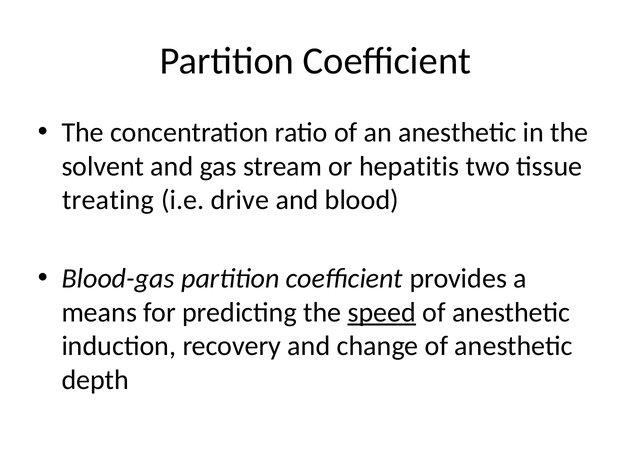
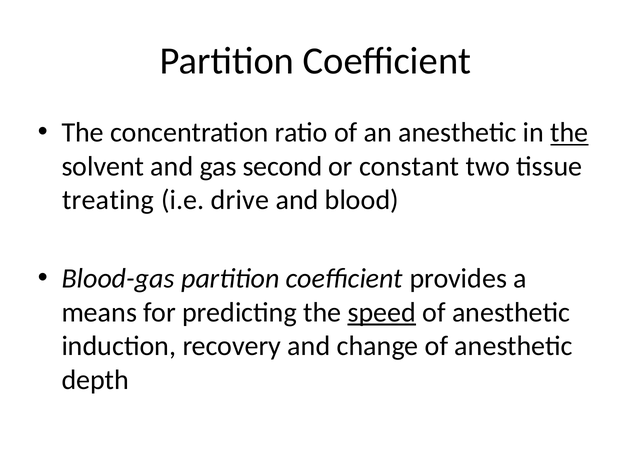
the underline: none -> present (569, 132)
stream: stream -> second (283, 166)
hepatitis: hepatitis -> constant (409, 166)
